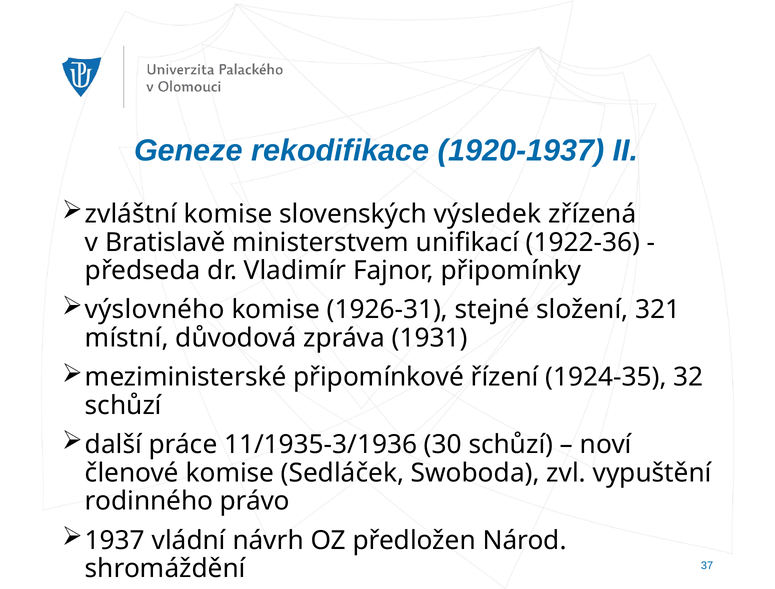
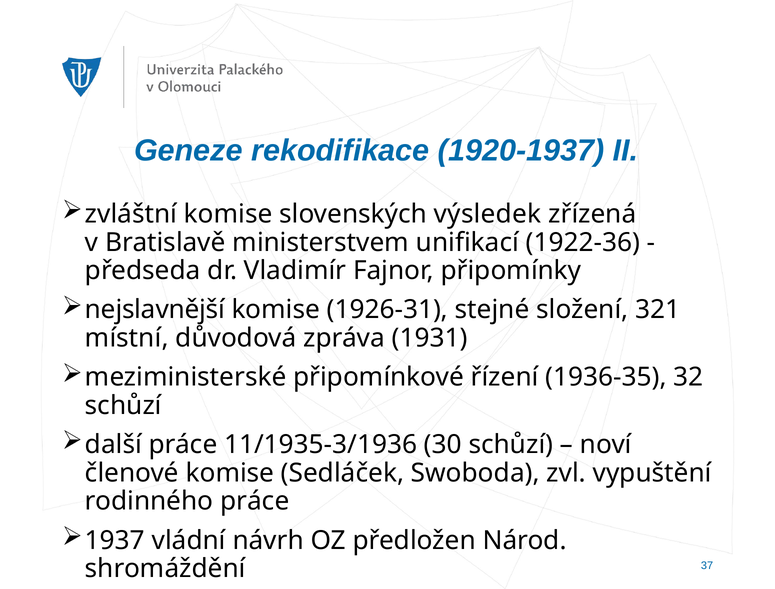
výslovného: výslovného -> nejslavnější (155, 310)
1924-35: 1924-35 -> 1936-35 (606, 377)
rodinného právo: právo -> práce (255, 501)
